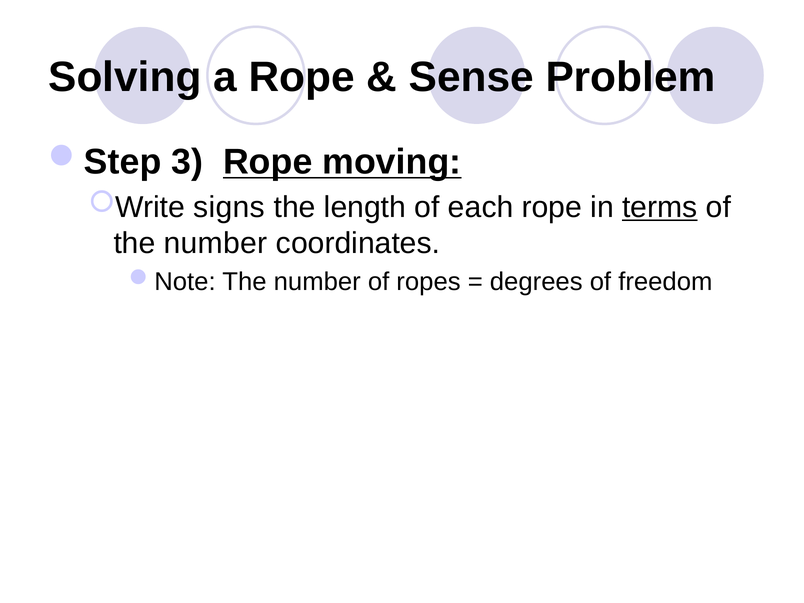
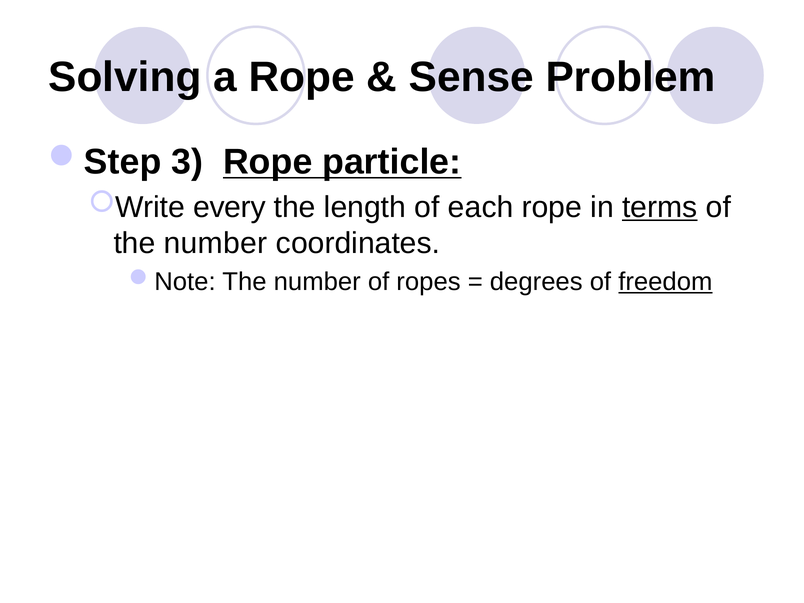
moving: moving -> particle (392, 162)
signs: signs -> every (230, 207)
freedom underline: none -> present (665, 282)
